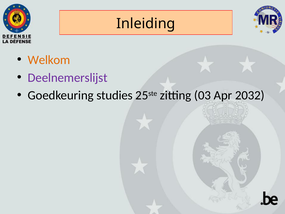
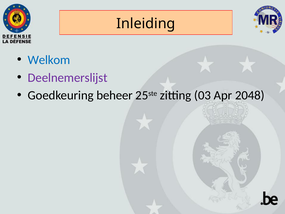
Welkom colour: orange -> blue (49, 60)
studies: studies -> beheer (115, 95)
2032: 2032 -> 2048 (250, 95)
